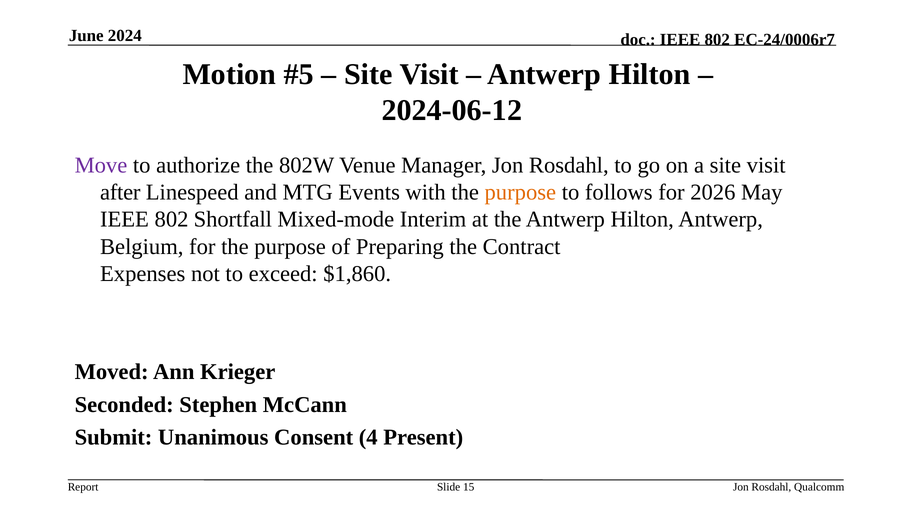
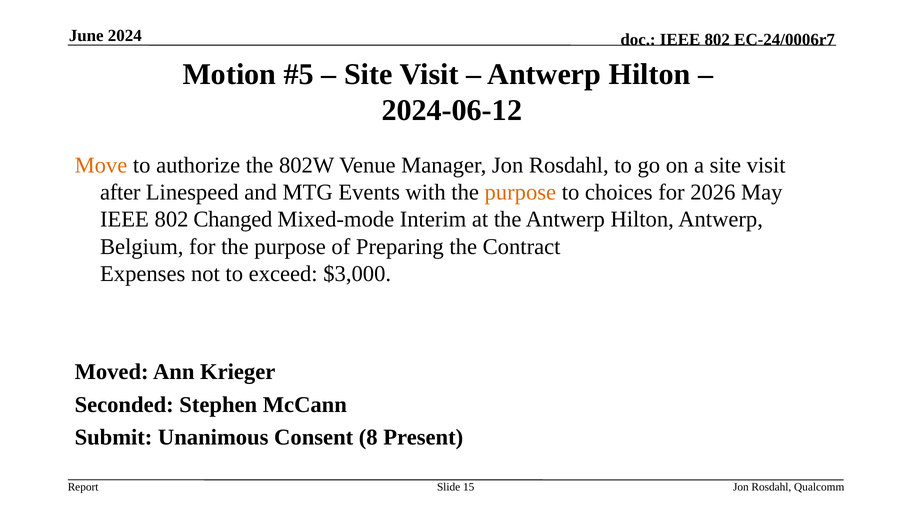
Move colour: purple -> orange (101, 165)
follows: follows -> choices (619, 193)
Shortfall: Shortfall -> Changed (233, 220)
$1,860: $1,860 -> $3,000 (357, 274)
4: 4 -> 8 (368, 438)
